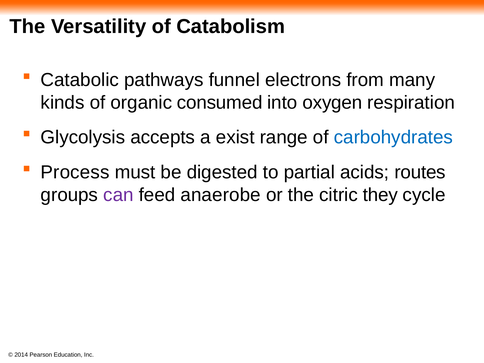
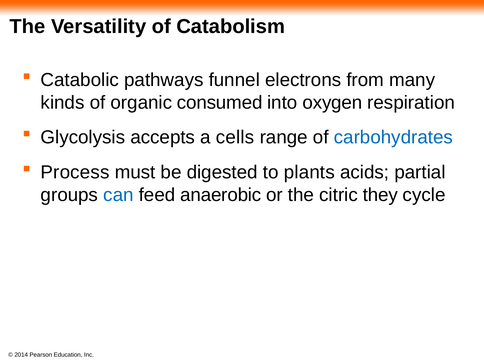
exist: exist -> cells (235, 137)
partial: partial -> plants (309, 172)
routes: routes -> partial (420, 172)
can colour: purple -> blue (118, 195)
anaerobe: anaerobe -> anaerobic (221, 195)
